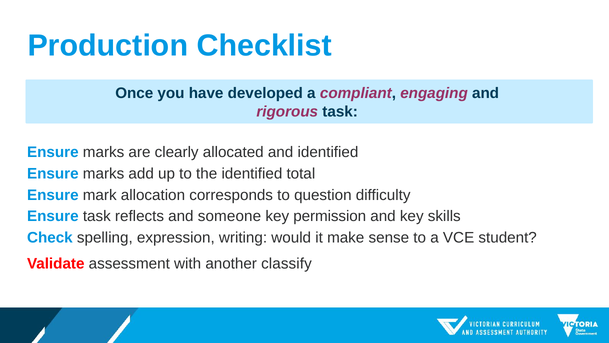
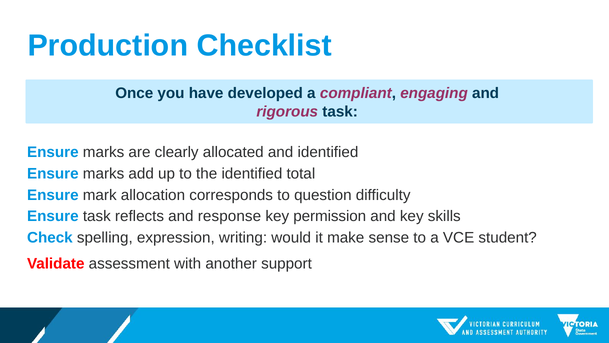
someone: someone -> response (229, 216)
classify: classify -> support (287, 263)
